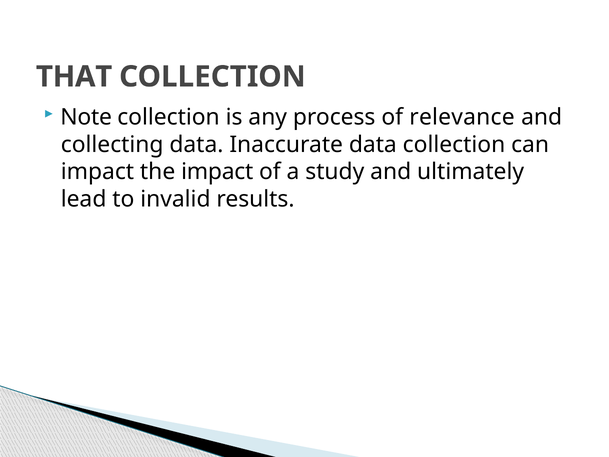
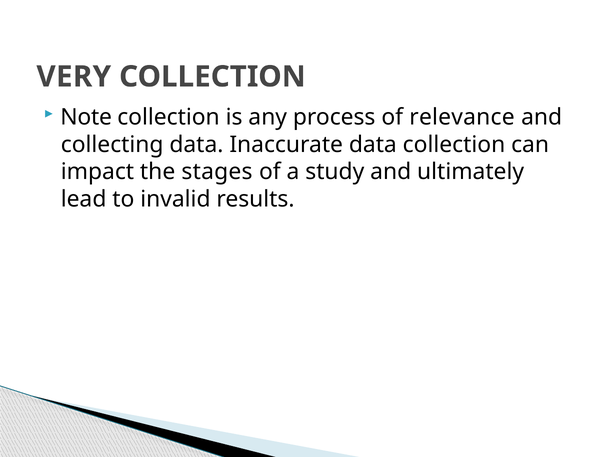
THAT: THAT -> VERY (74, 77)
the impact: impact -> stages (217, 172)
